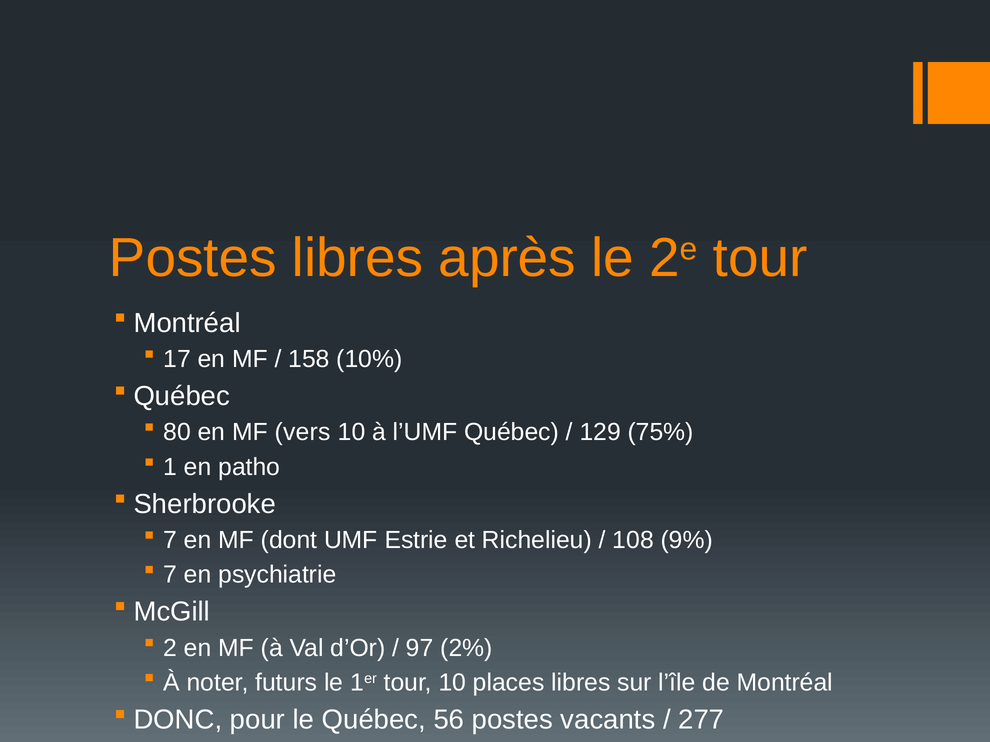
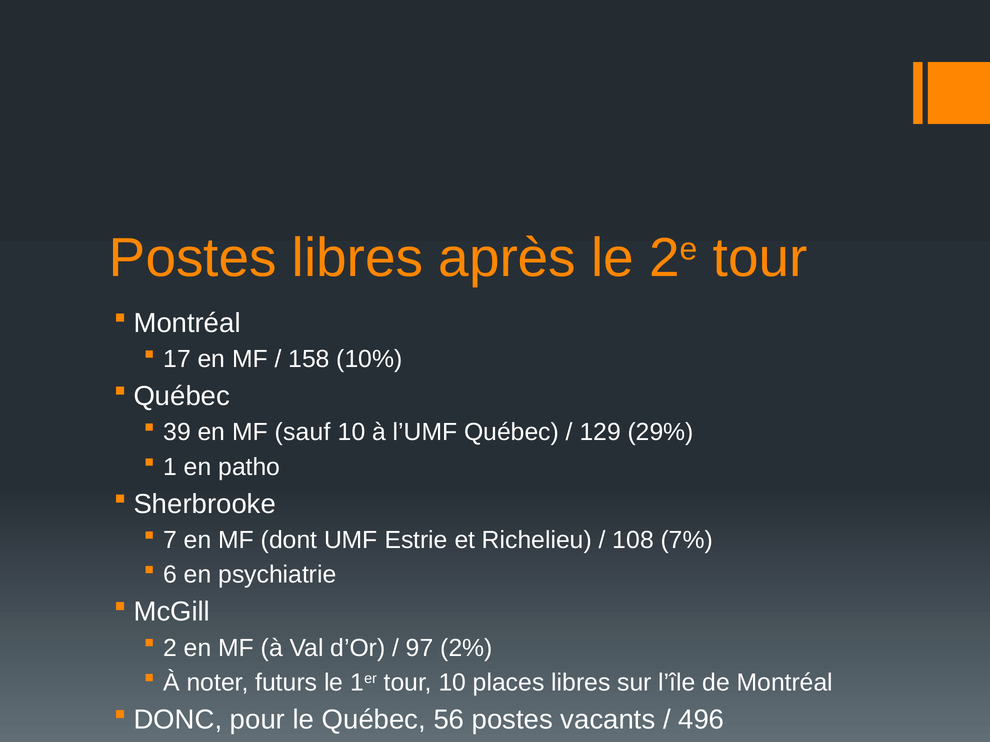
80: 80 -> 39 (177, 433)
vers: vers -> sauf (303, 433)
75%: 75% -> 29% (661, 433)
9%: 9% -> 7% (687, 540)
7: 7 -> 6 (170, 575)
277: 277 -> 496 (701, 720)
